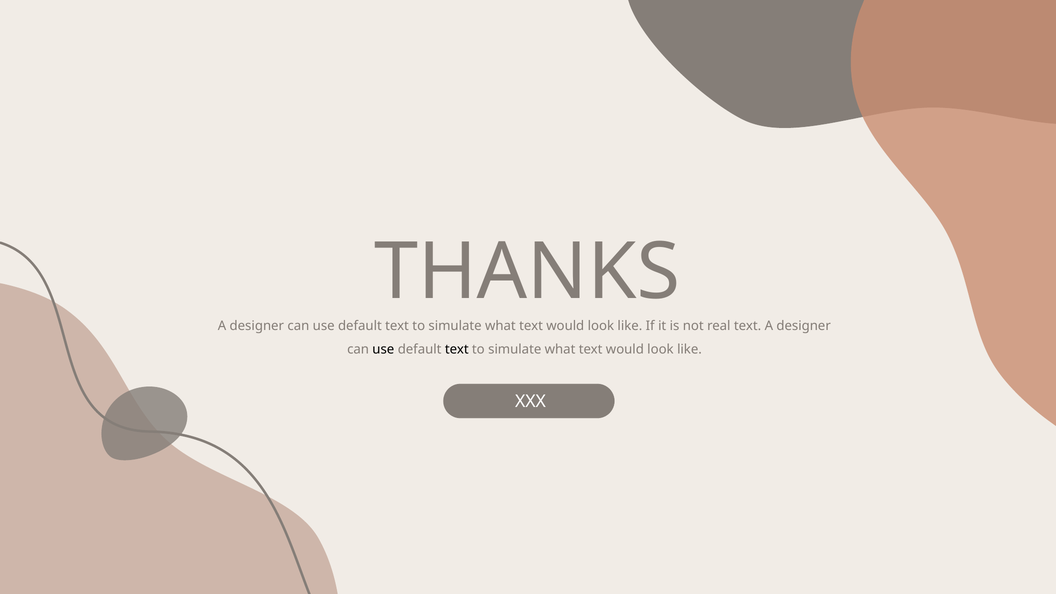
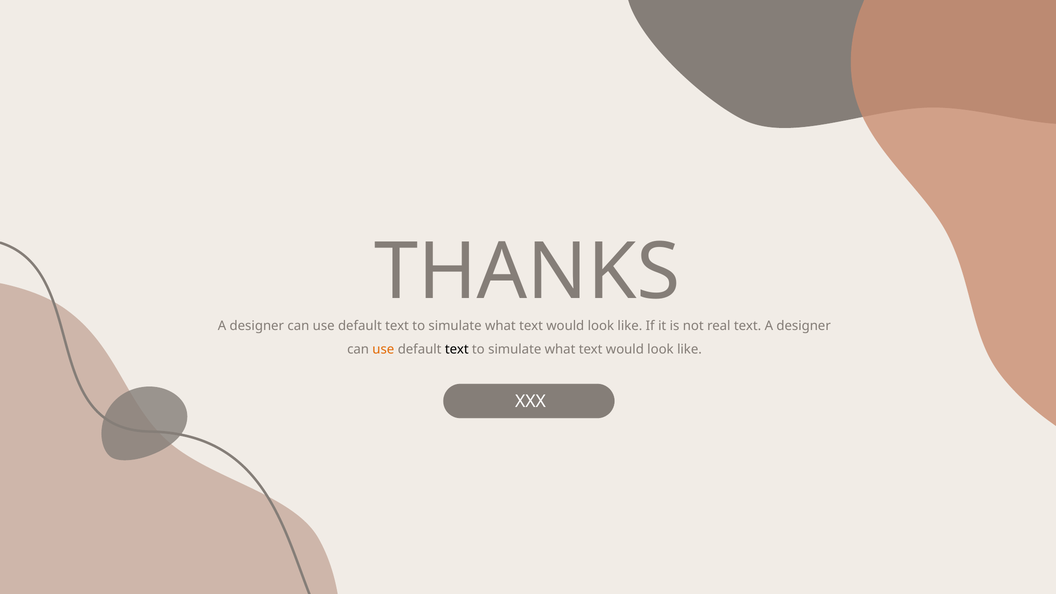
use colour: black -> orange (383, 350)
